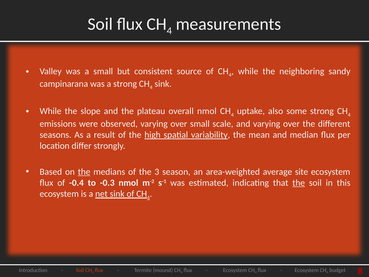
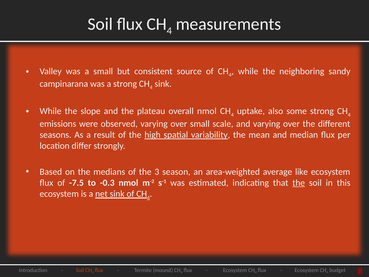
the underline: present -> none (84, 172)
site: site -> like (302, 172)
-0.4: -0.4 -> -7.5 (76, 183)
